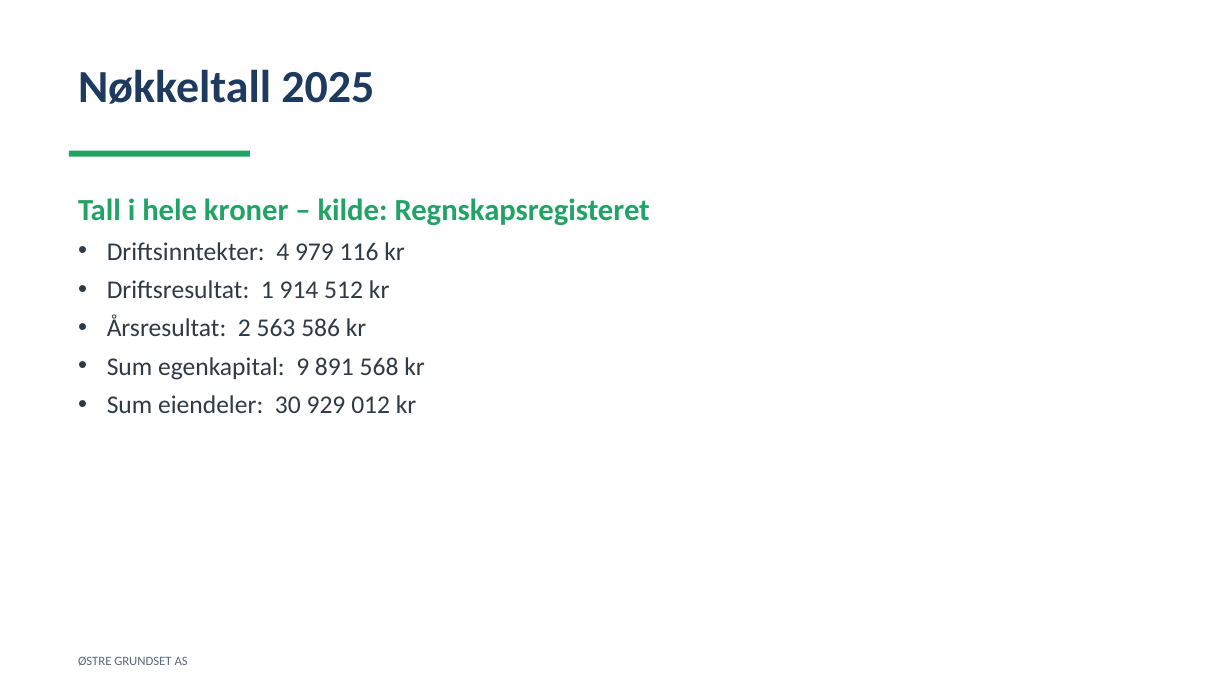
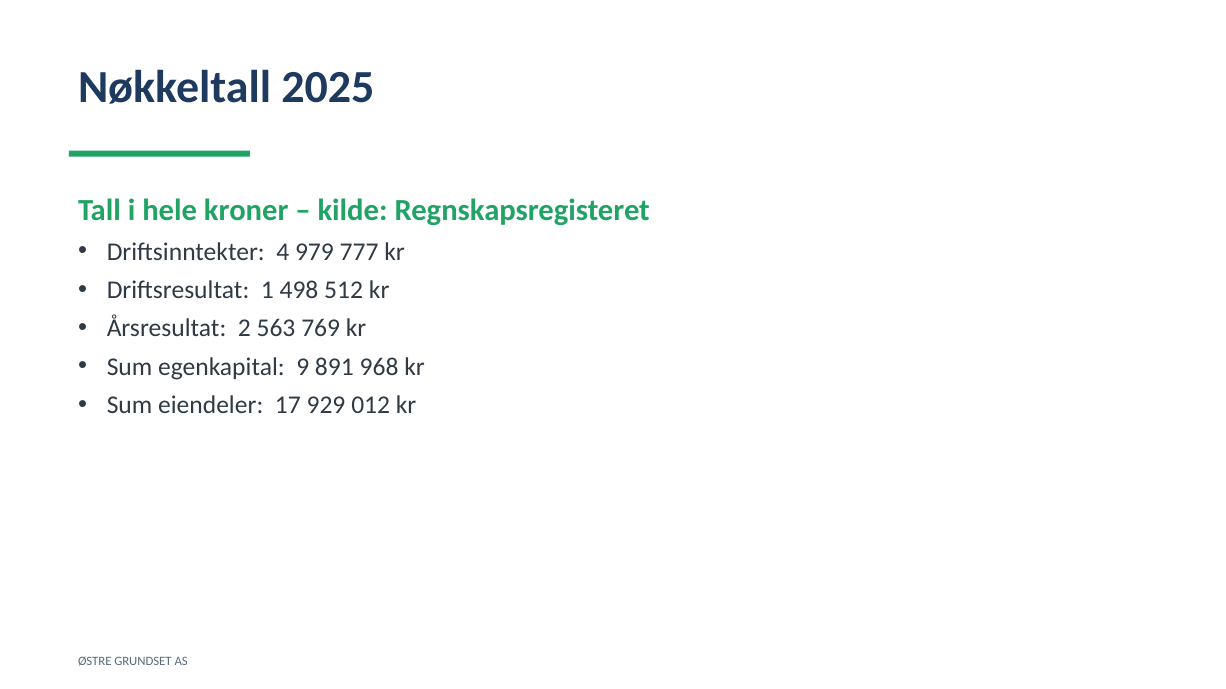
116: 116 -> 777 (359, 252)
914: 914 -> 498 (299, 290)
586: 586 -> 769 (321, 329)
568: 568 -> 968 (379, 367)
30: 30 -> 17 (288, 405)
